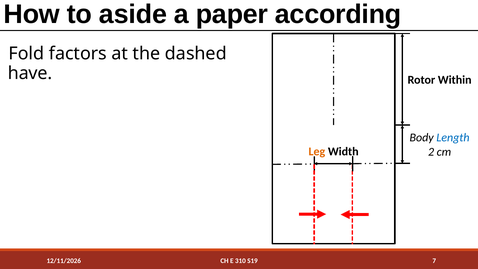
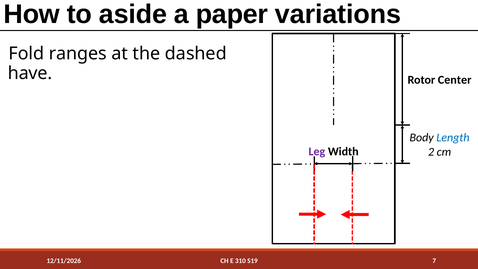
according: according -> variations (338, 14)
factors: factors -> ranges (78, 54)
Within: Within -> Center (455, 80)
Leg colour: orange -> purple (317, 151)
